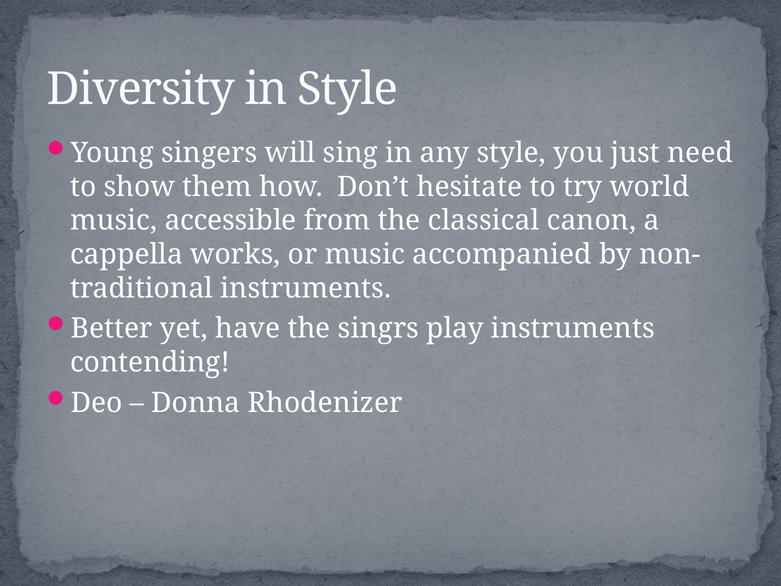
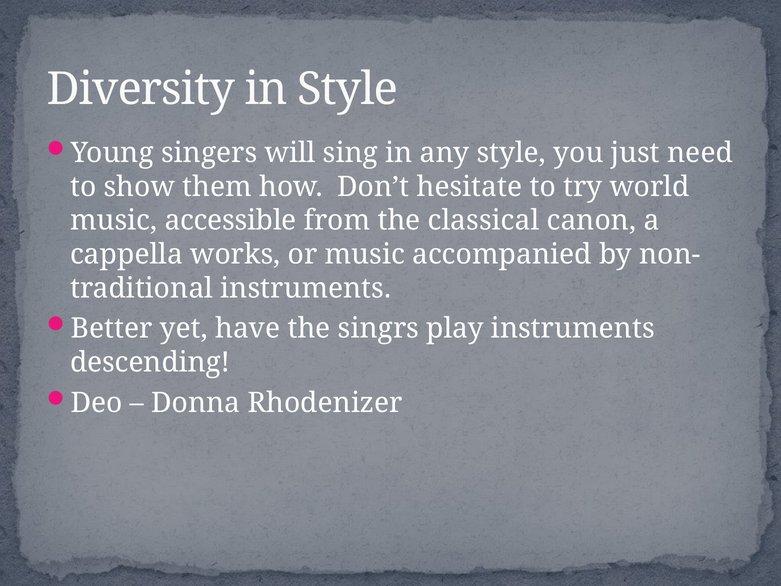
contending: contending -> descending (150, 362)
